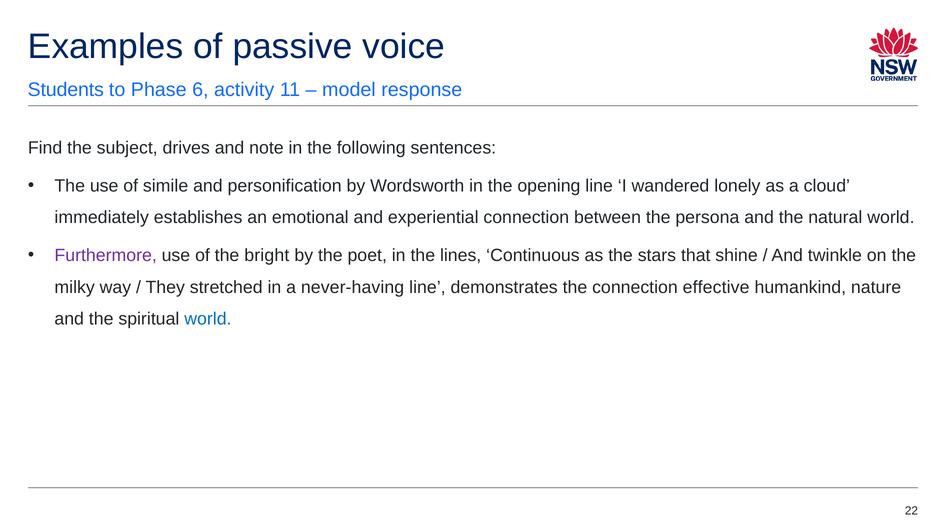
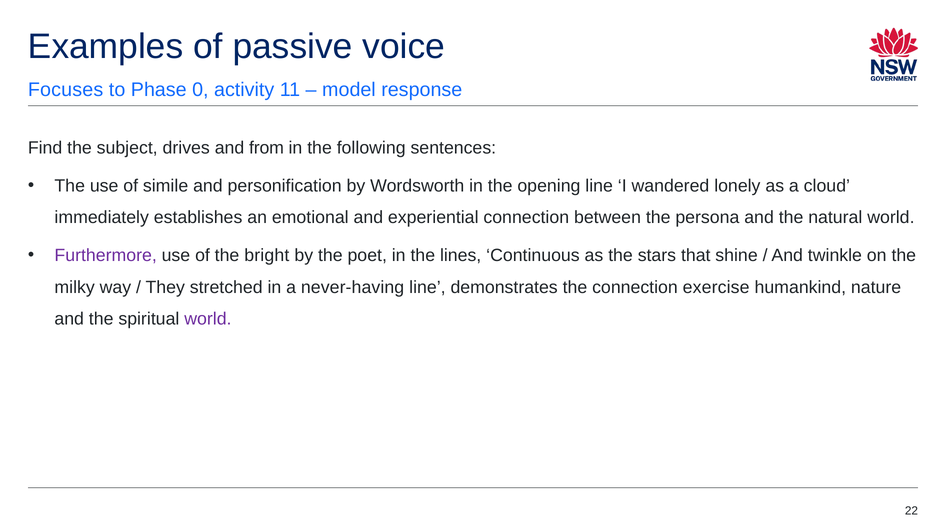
Students: Students -> Focuses (66, 90)
6: 6 -> 0 (200, 90)
note: note -> from (267, 148)
effective: effective -> exercise (716, 287)
world colour: blue -> purple (208, 319)
